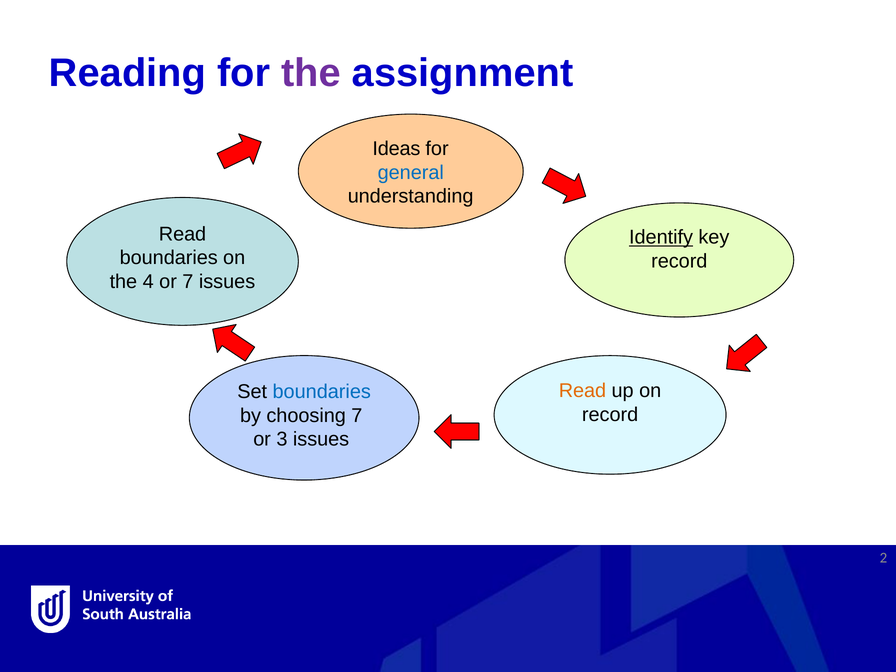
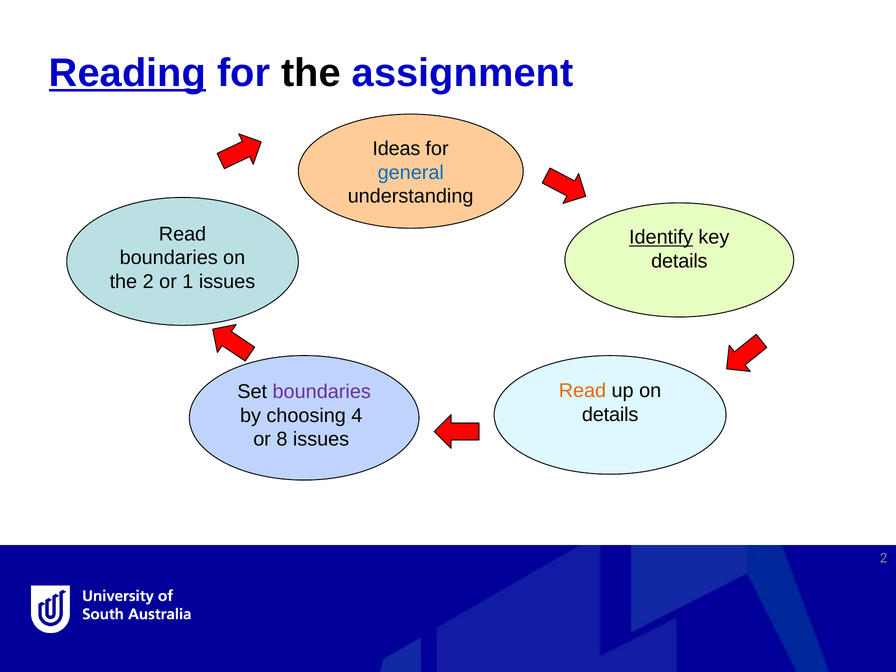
Reading underline: none -> present (127, 73)
the colour: purple -> black (311, 73)
record: record -> details (679, 261)
the 4: 4 -> 2 (148, 282)
or 7: 7 -> 1 (188, 282)
boundaries colour: blue -> purple (322, 392)
record: record -> details (610, 415)
choosing 7: 7 -> 4 (357, 415)
3: 3 -> 8 (282, 439)
